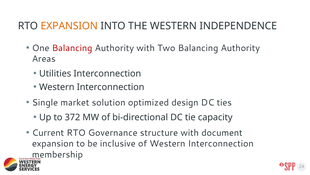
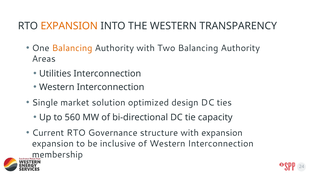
INDEPENDENCE: INDEPENDENCE -> TRANSPARENCY (238, 26)
Balancing colour: red -> orange (72, 48)
372: 372 -> 560 (72, 117)
with document: document -> expansion (222, 132)
